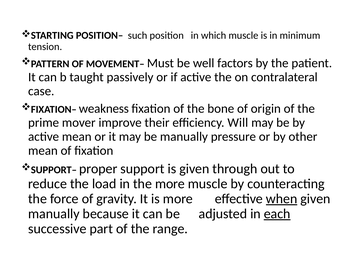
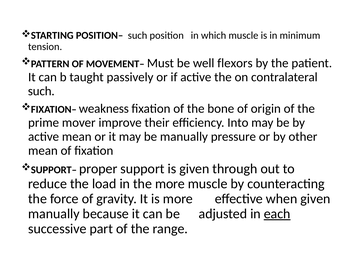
factors: factors -> flexors (235, 63)
case: case -> such (41, 91)
Will: Will -> Into (238, 123)
when underline: present -> none (282, 199)
